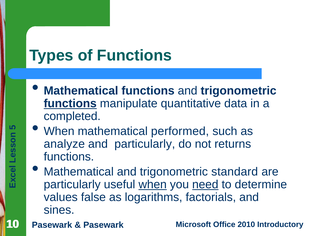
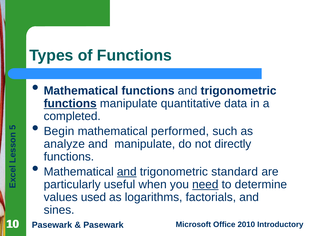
When: When -> Begin (59, 131)
and particularly: particularly -> manipulate (145, 144)
returns: returns -> directly (233, 144)
and underline: none -> present (127, 171)
when underline: present -> none (153, 184)
false: false -> used (93, 197)
